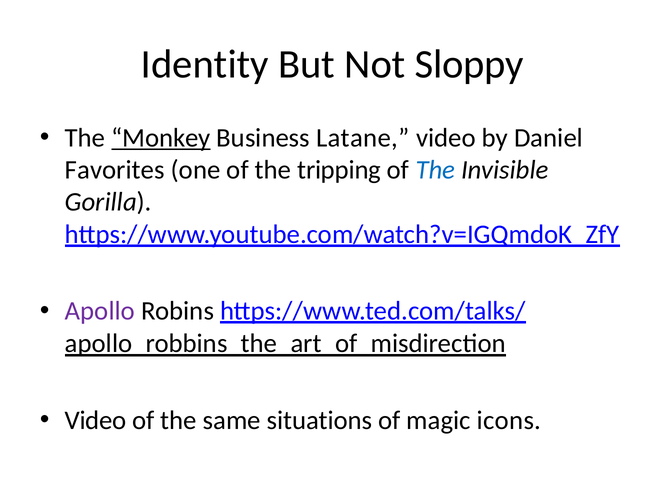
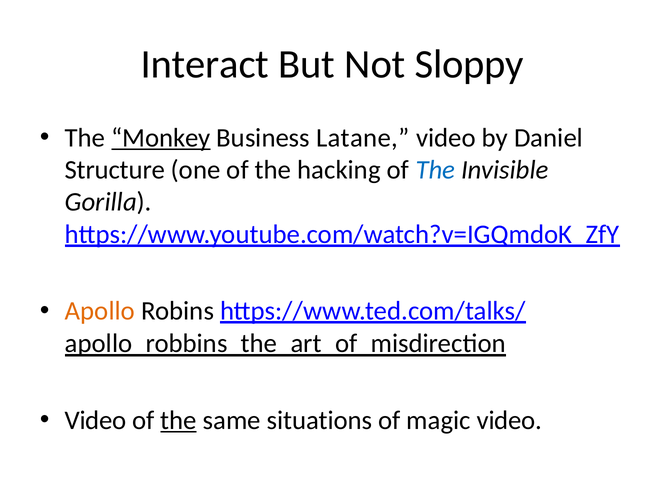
Identity: Identity -> Interact (205, 64)
Favorites: Favorites -> Structure (115, 170)
tripping: tripping -> hacking (339, 170)
Apollo colour: purple -> orange (100, 311)
the underline: none -> present (179, 420)
magic icons: icons -> video (509, 420)
